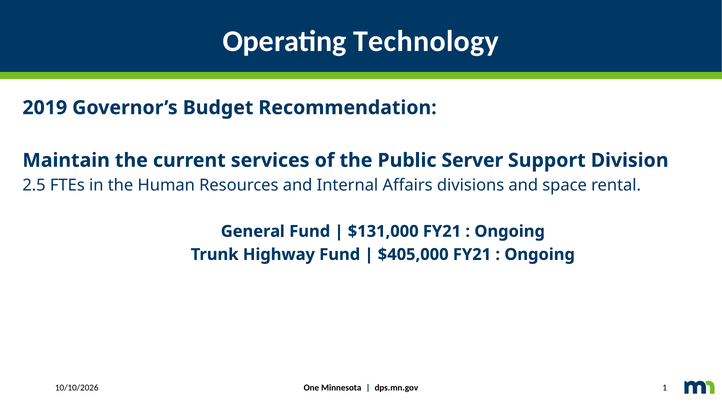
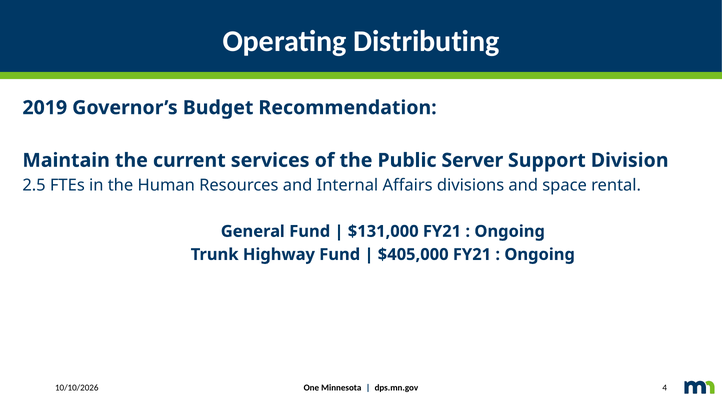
Technology: Technology -> Distributing (426, 42)
1: 1 -> 4 (665, 388)
